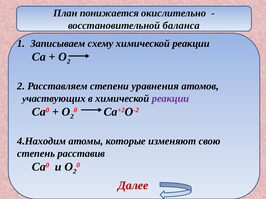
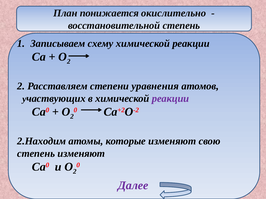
восстановительной баланса: баланса -> степень (181, 26)
4.Находим: 4.Находим -> 2.Находим (42, 141)
степень расставив: расставив -> изменяют (81, 154)
Далее colour: red -> purple (133, 186)
